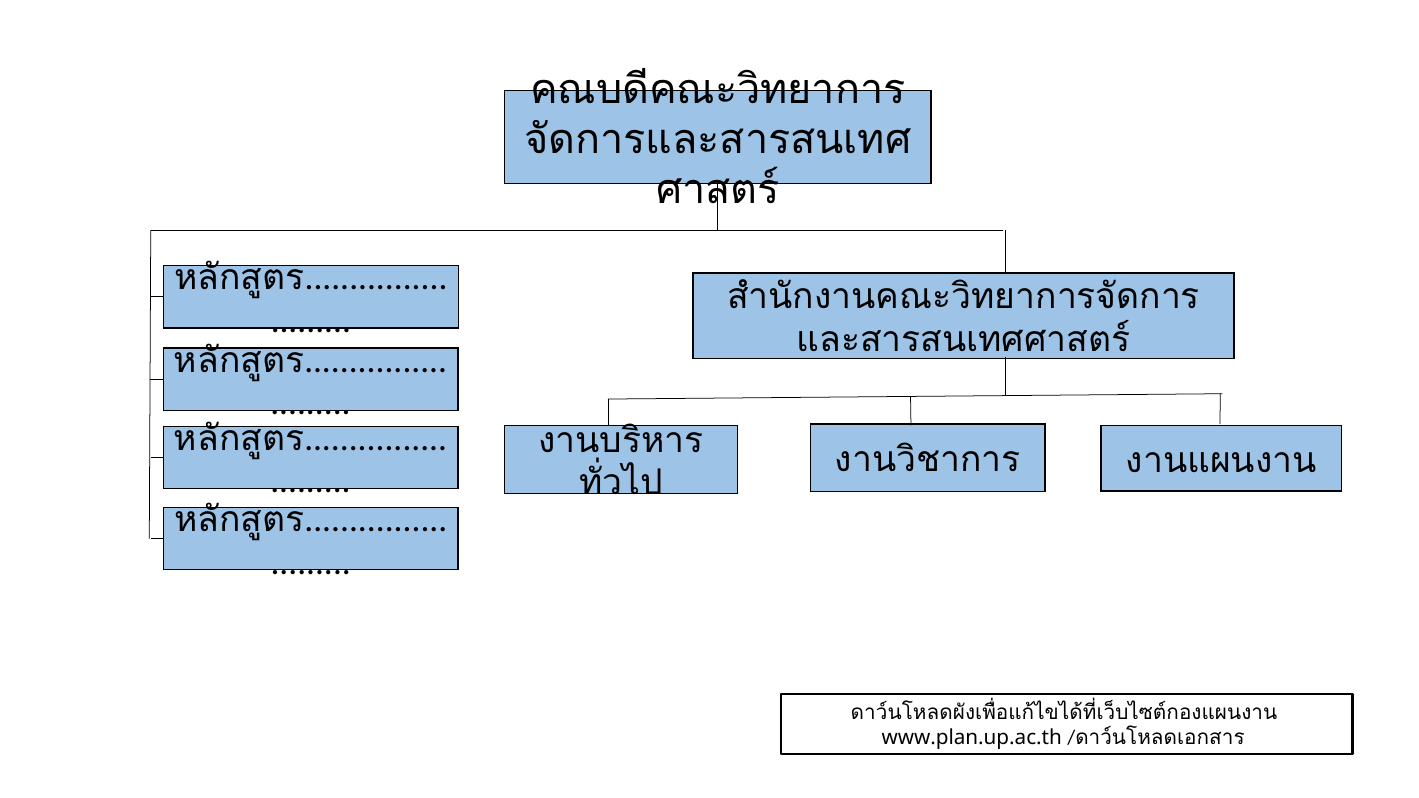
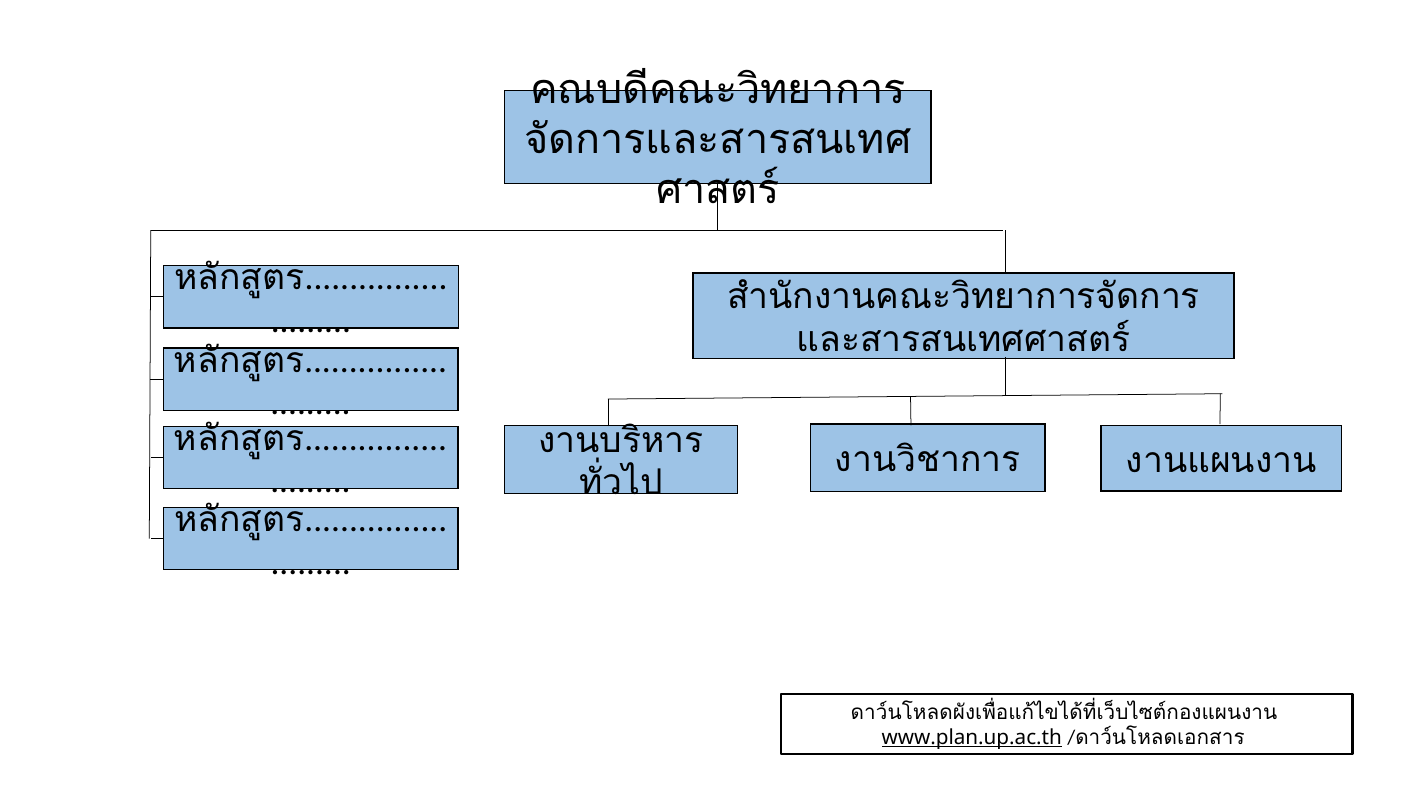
www.plan.up.ac.th underline: none -> present (972, 738)
